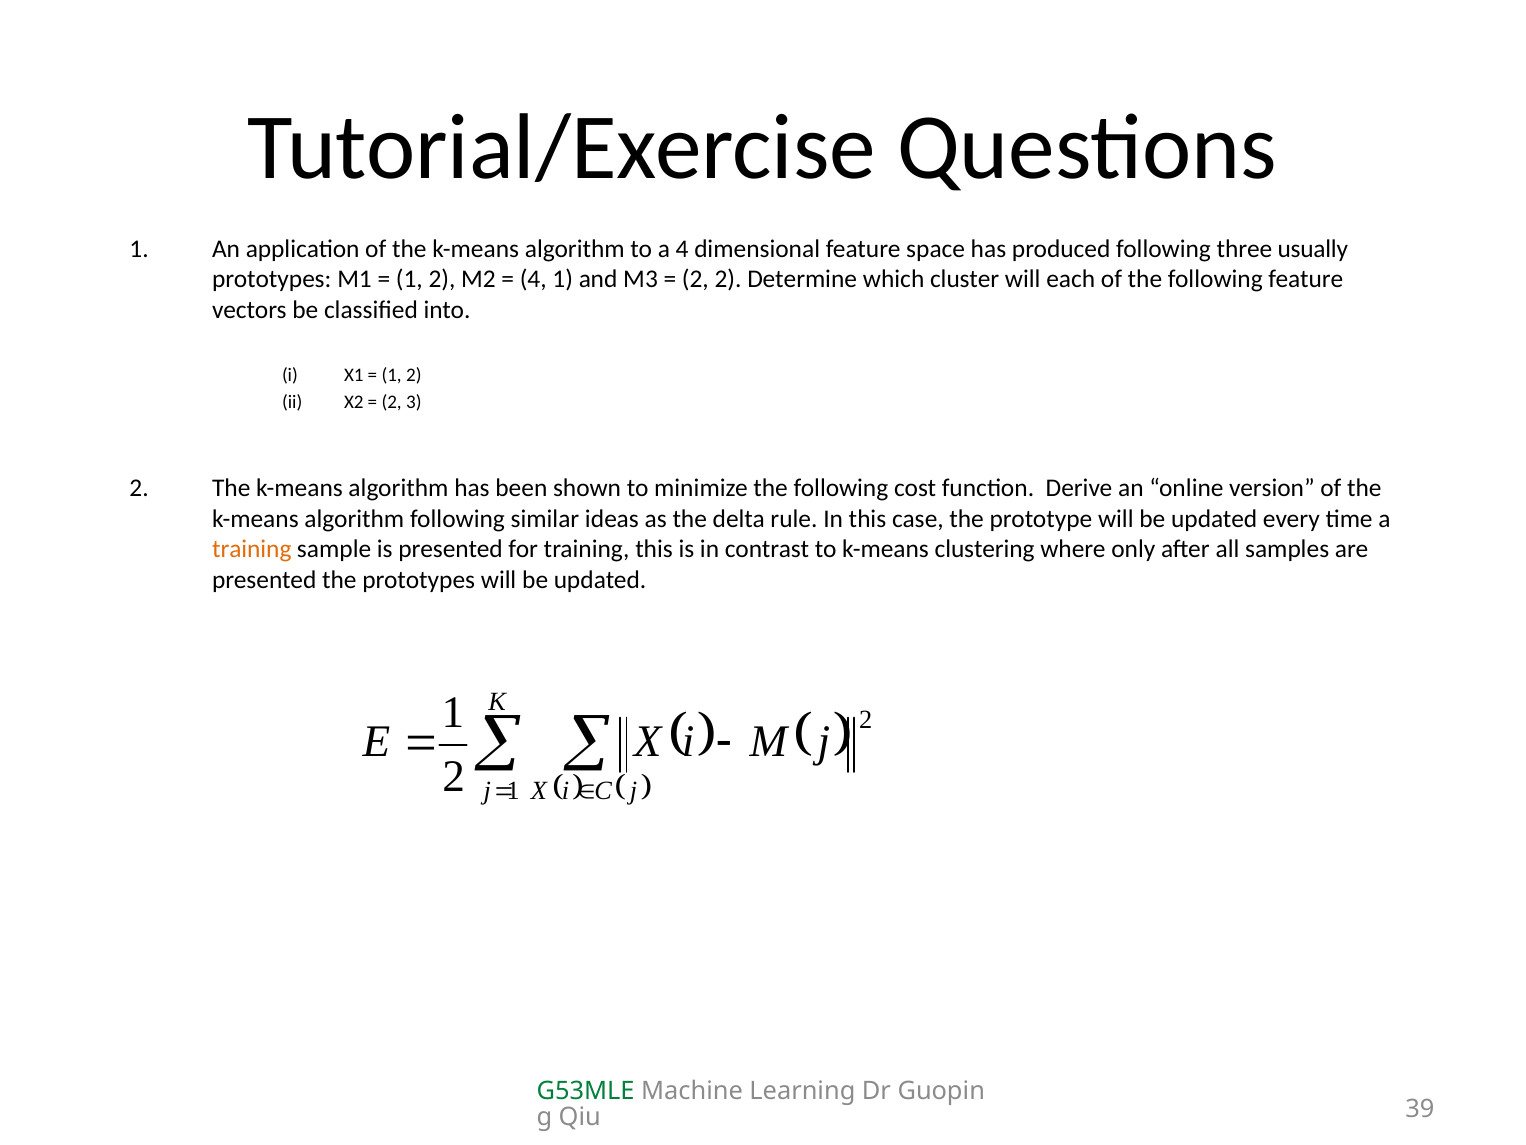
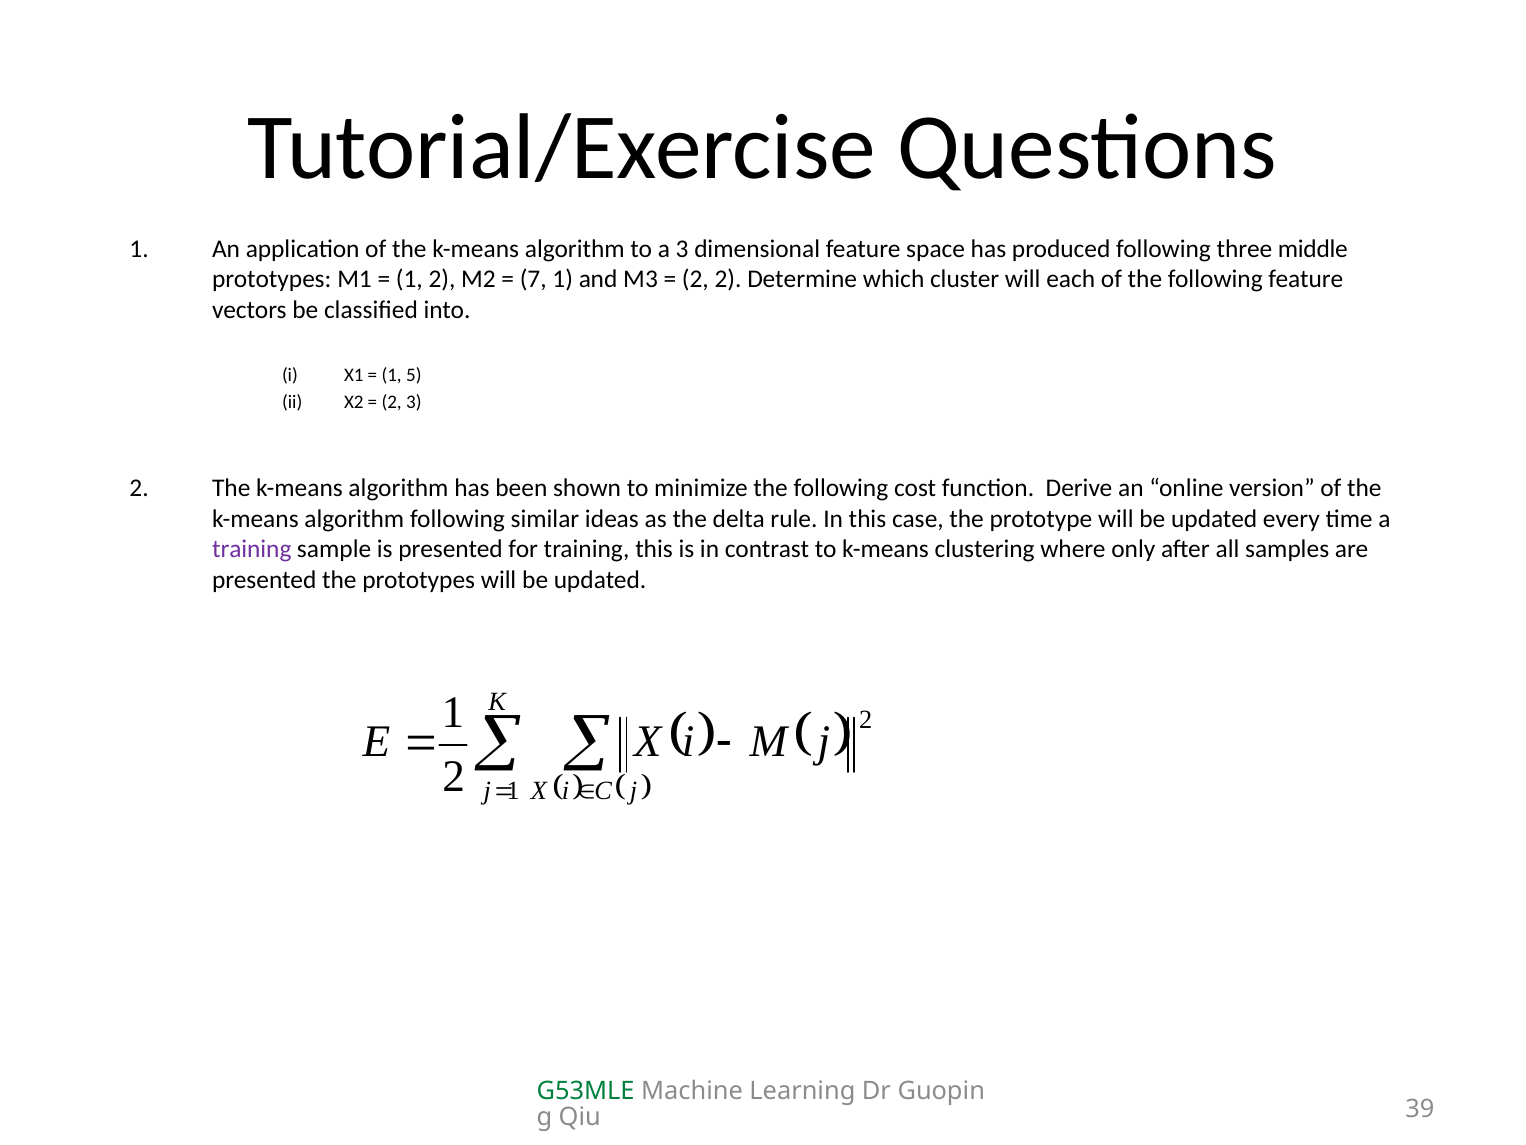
a 4: 4 -> 3 (682, 249)
usually: usually -> middle (1313, 249)
4: 4 -> 7 (533, 279)
2: 2 -> 5 (414, 375)
training colour: orange -> purple (252, 549)
